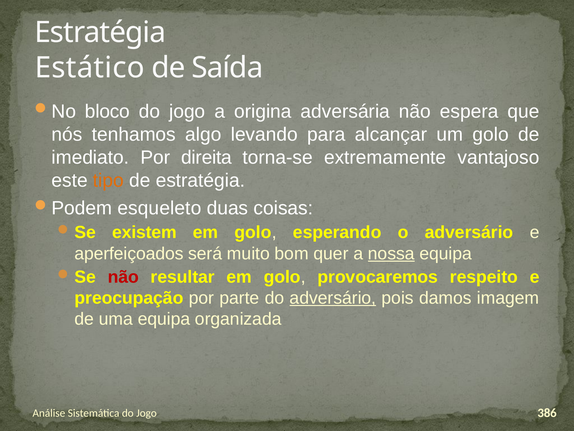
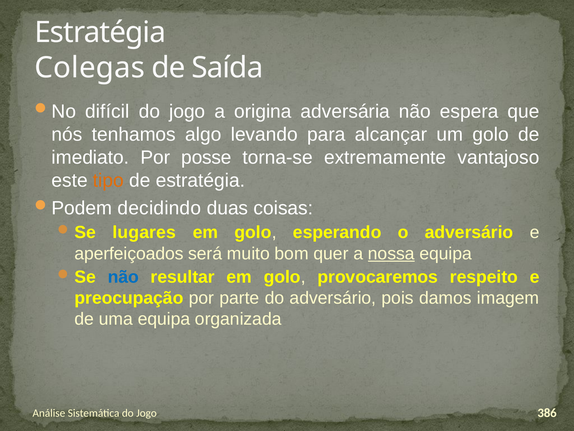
Estático: Estático -> Colegas (90, 68)
bloco: bloco -> difícil (107, 111)
direita: direita -> posse (206, 157)
esqueleto: esqueleto -> decidindo (159, 208)
existem: existem -> lugares (144, 232)
não colour: red -> blue (123, 277)
adversário underline: present -> none (333, 298)
